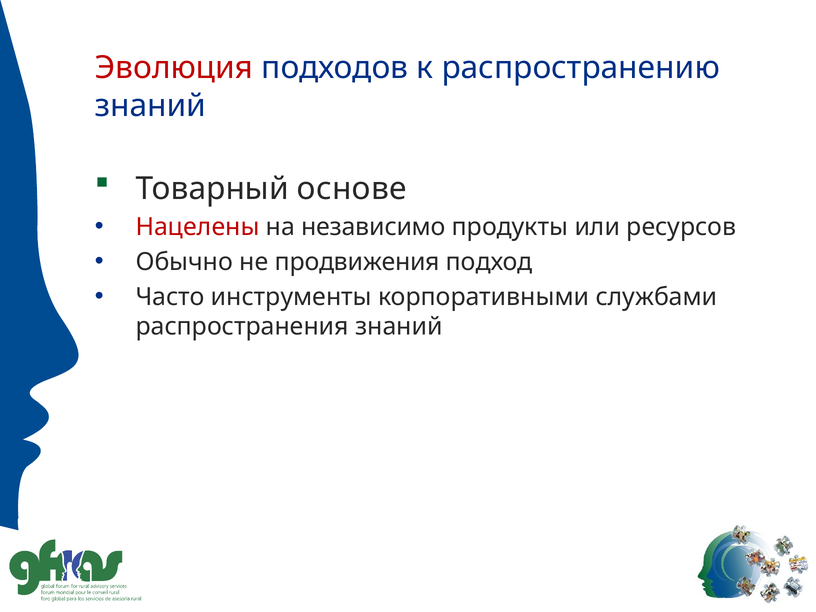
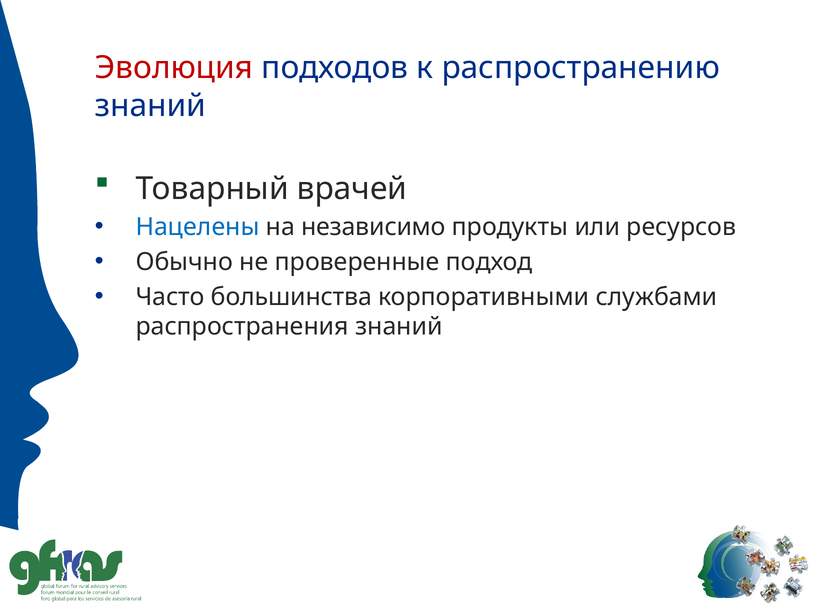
основе: основе -> врачей (352, 189)
Нацелены colour: red -> blue (198, 227)
продвижения: продвижения -> проверенные (357, 262)
инструменты: инструменты -> большинства (291, 297)
